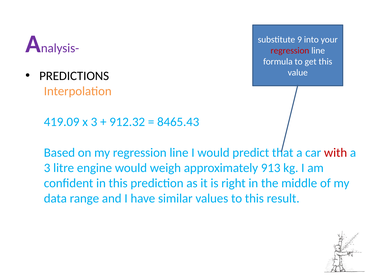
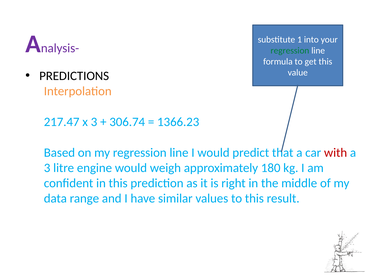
9: 9 -> 1 (300, 40)
regression colour: red -> green (290, 51)
419.09: 419.09 -> 217.47 (62, 122)
912.32: 912.32 -> 306.74 (127, 122)
8465.43: 8465.43 -> 1366.23 (178, 122)
913: 913 -> 180 (271, 168)
